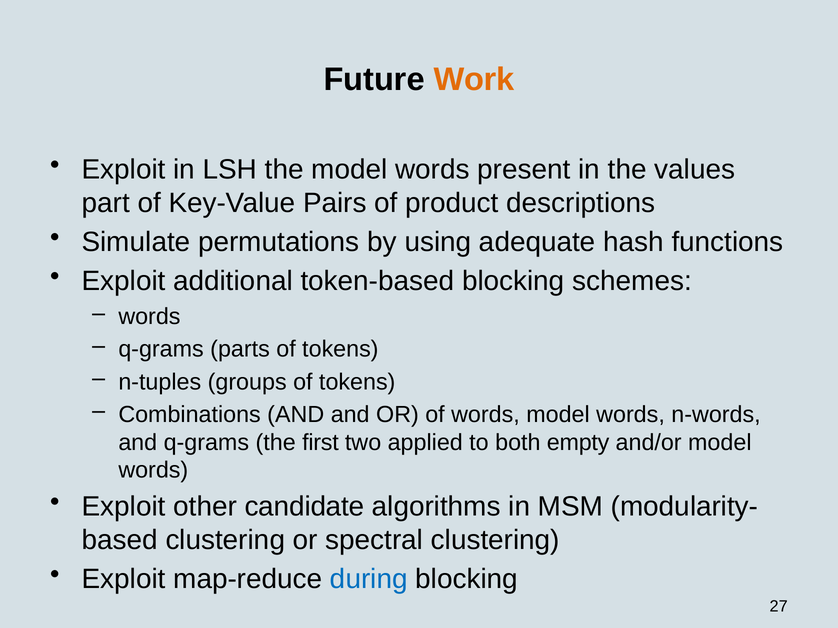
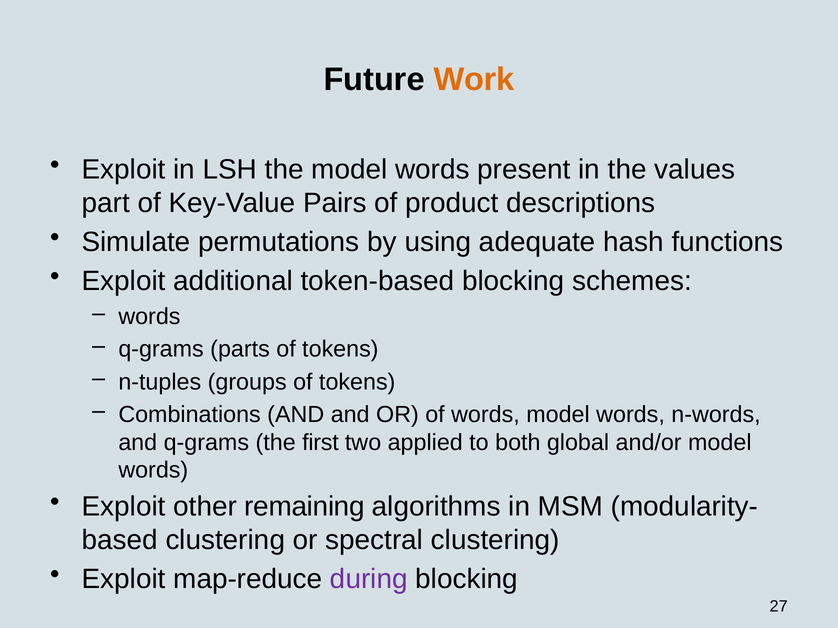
empty: empty -> global (578, 443)
candidate: candidate -> remaining (305, 507)
during colour: blue -> purple (369, 580)
